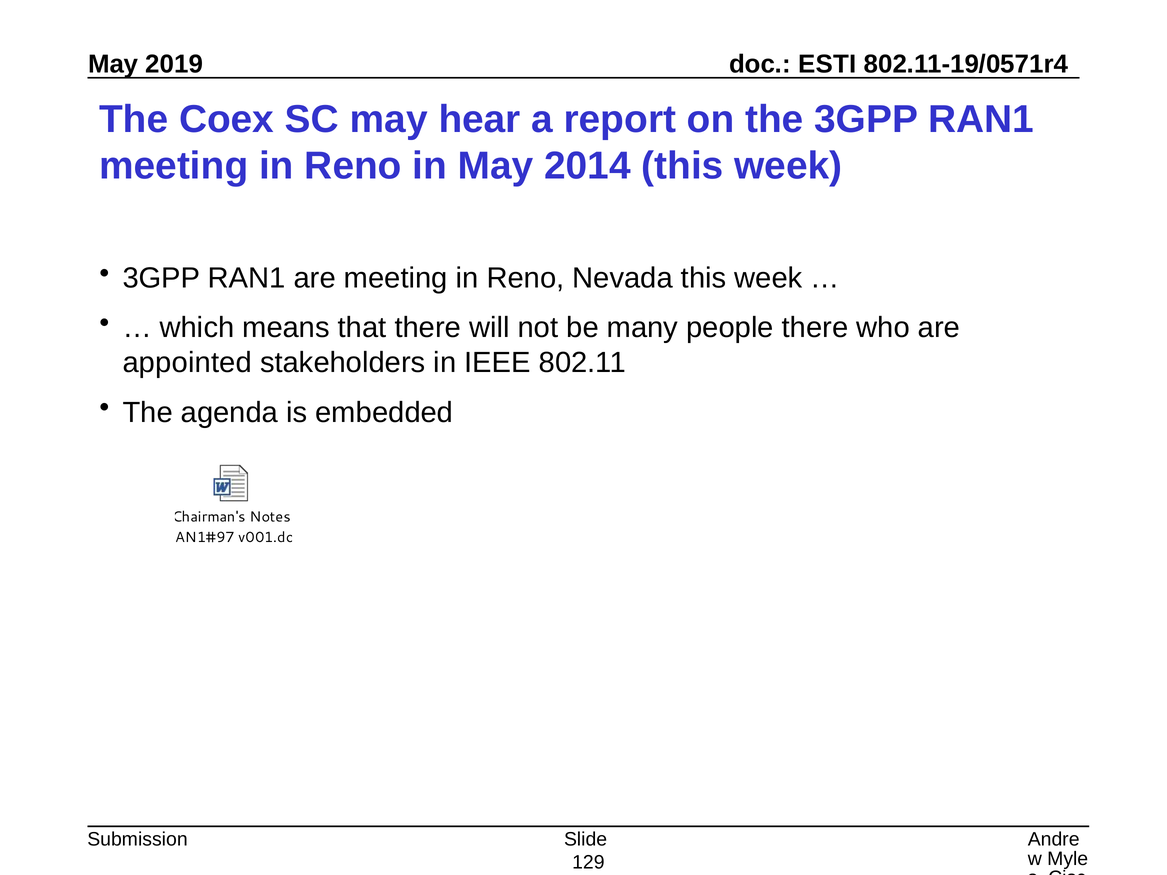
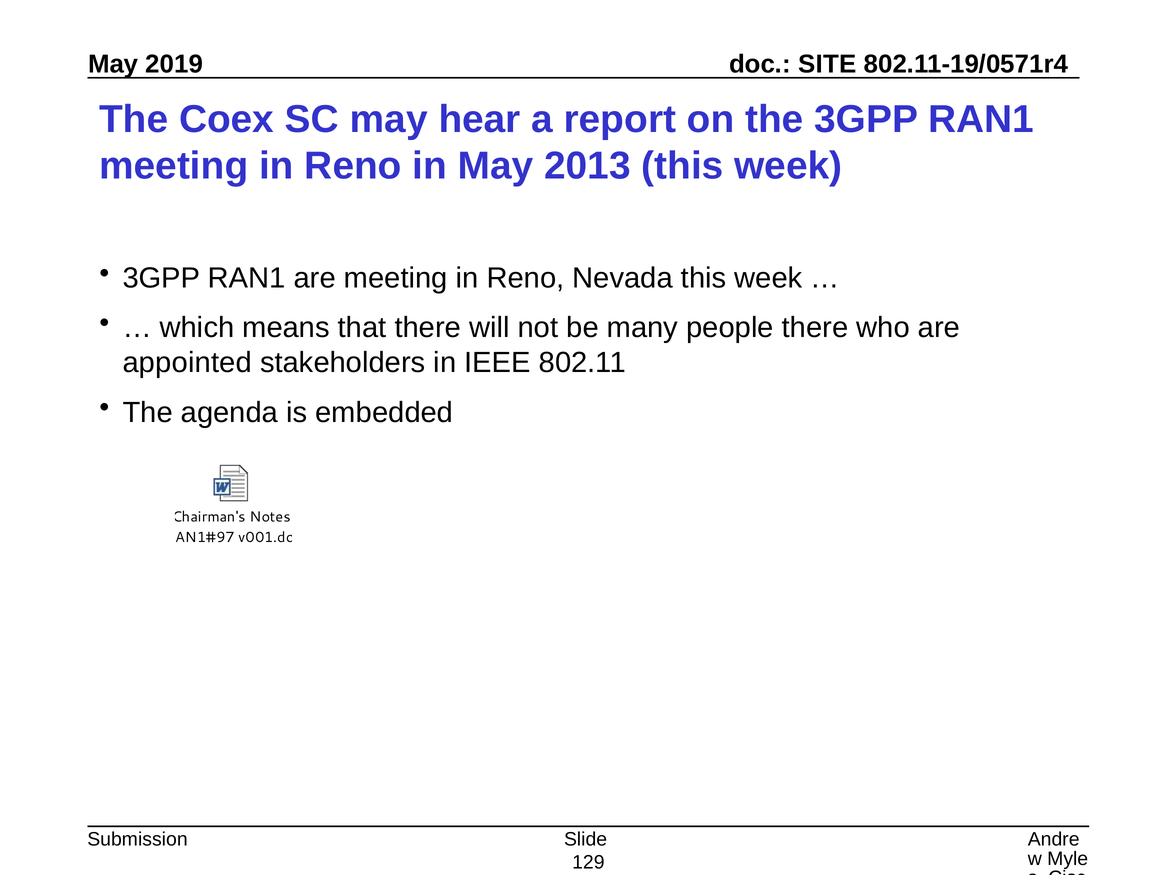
ESTI: ESTI -> SITE (827, 64)
2014: 2014 -> 2013 (587, 166)
